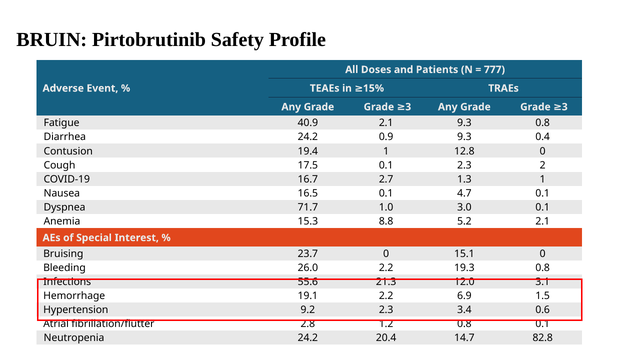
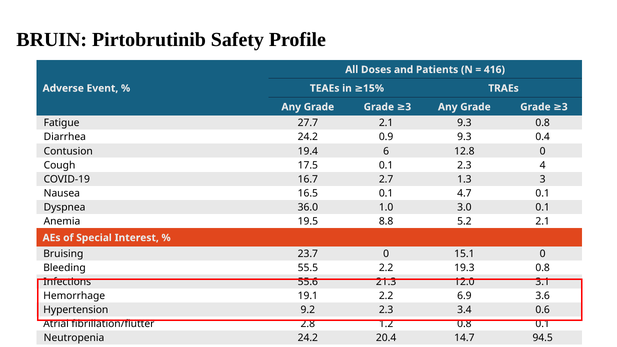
777: 777 -> 416 (494, 70)
40.9: 40.9 -> 27.7 (308, 123)
19.4 1: 1 -> 6 (386, 151)
2: 2 -> 4 (543, 165)
1.3 1: 1 -> 3 (543, 179)
71.7: 71.7 -> 36.0 (308, 207)
15.3: 15.3 -> 19.5 (308, 221)
26.0: 26.0 -> 55.5 (308, 268)
1.5: 1.5 -> 3.6 (543, 296)
82.8: 82.8 -> 94.5 (543, 338)
